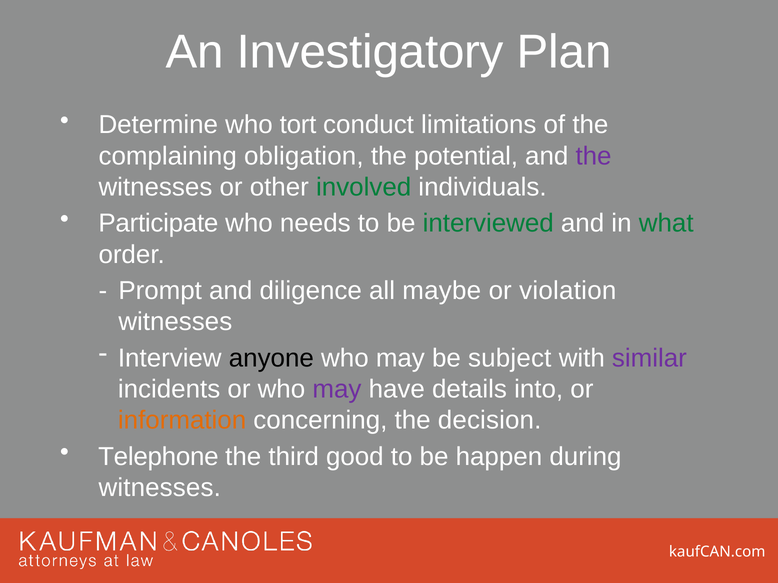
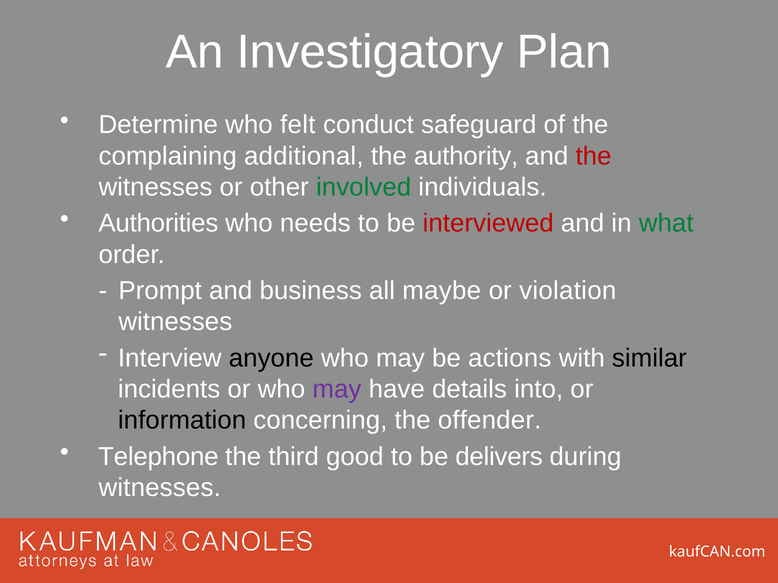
tort: tort -> felt (298, 125)
limitations: limitations -> safeguard (479, 125)
obligation: obligation -> additional (304, 156)
potential: potential -> authority (466, 156)
the colour: purple -> red (594, 156)
Participate: Participate -> Authorities (158, 224)
interviewed colour: green -> red (488, 224)
diligence: diligence -> business (311, 291)
subject: subject -> actions (510, 358)
similar colour: purple -> black (649, 358)
information colour: orange -> black (182, 421)
decision: decision -> offender (490, 421)
happen: happen -> delivers (499, 457)
